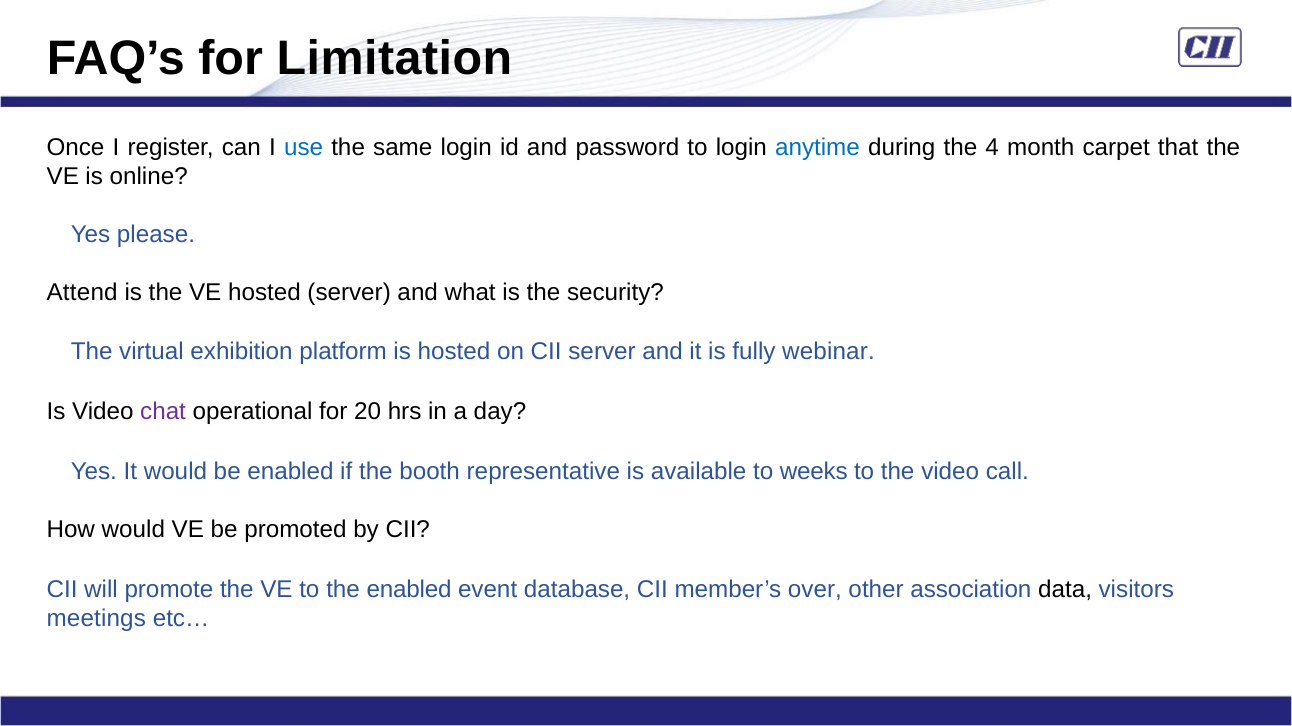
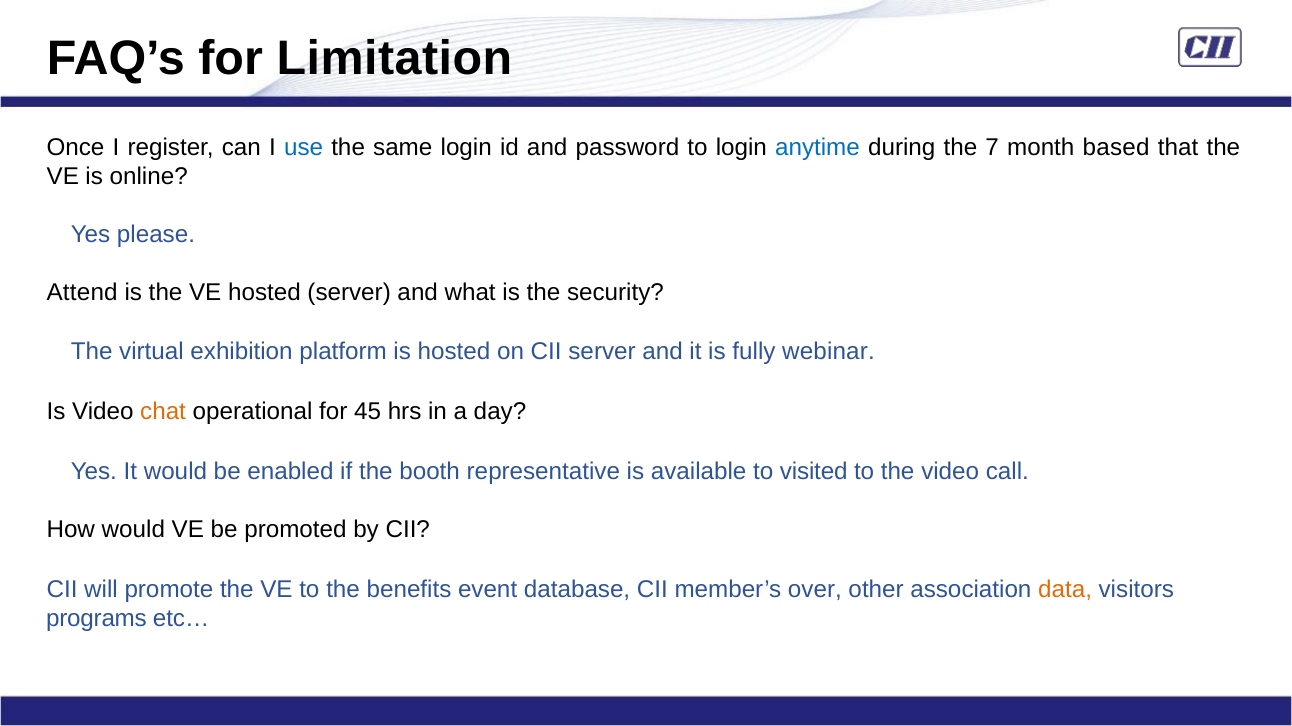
4: 4 -> 7 (992, 148)
carpet: carpet -> based (1116, 148)
chat colour: purple -> orange (163, 412)
20: 20 -> 45 (368, 412)
weeks: weeks -> visited (814, 472)
the enabled: enabled -> benefits (409, 590)
data colour: black -> orange (1065, 590)
meetings: meetings -> programs (96, 619)
